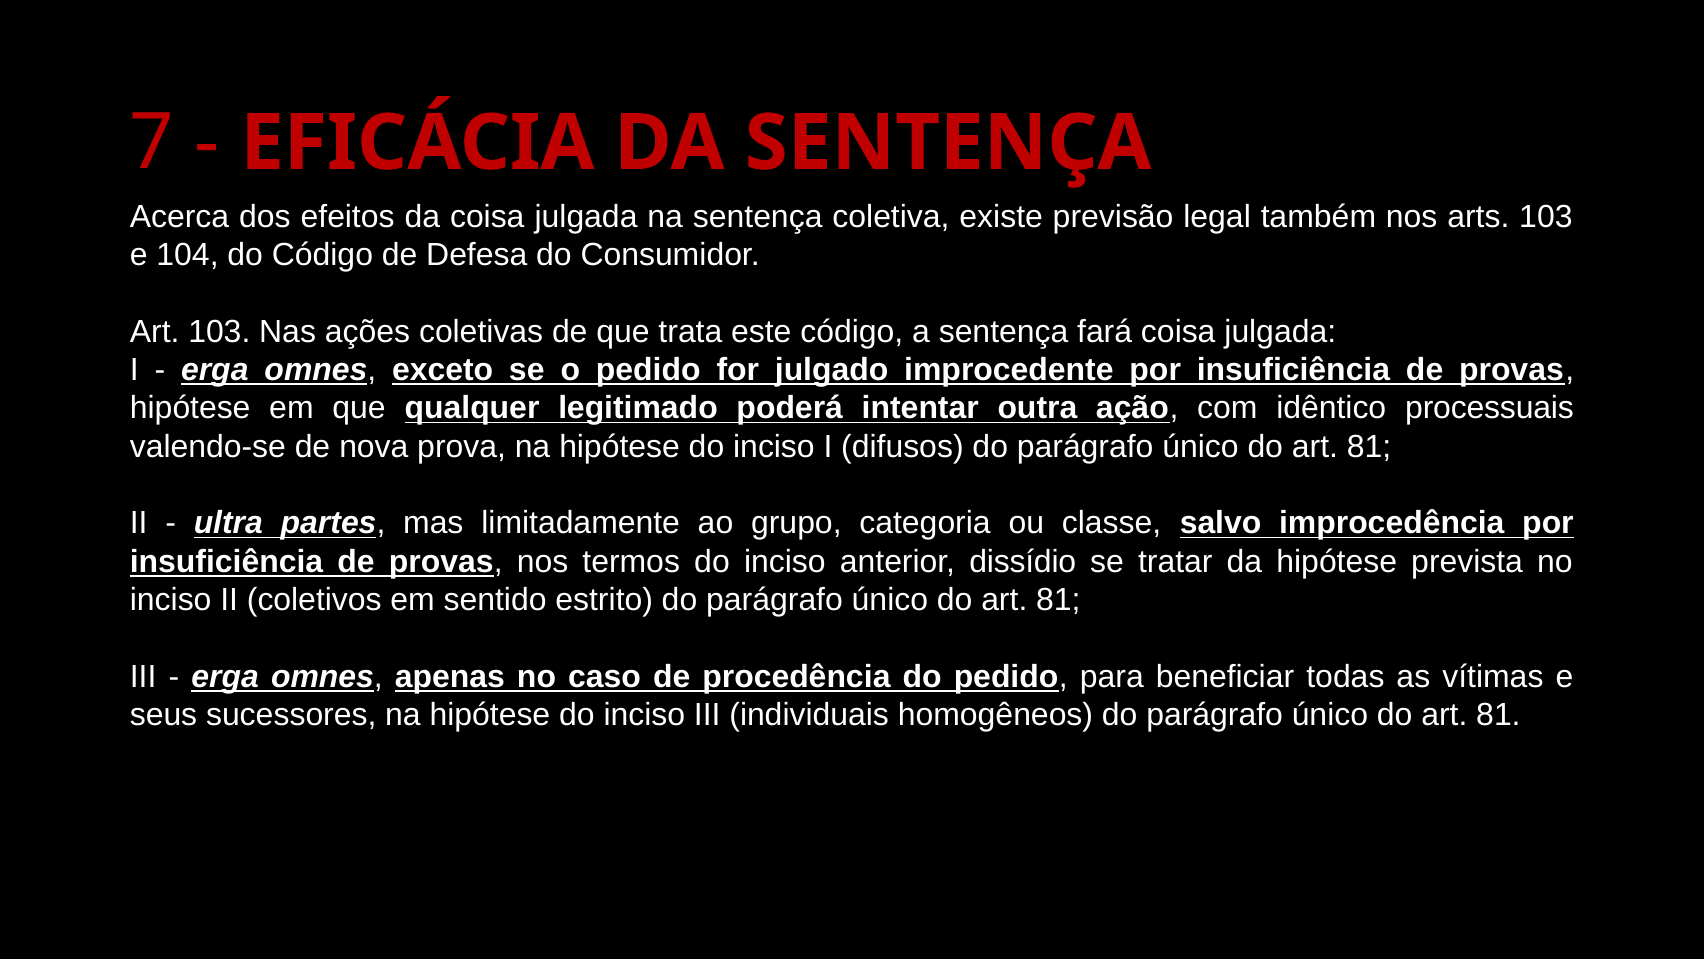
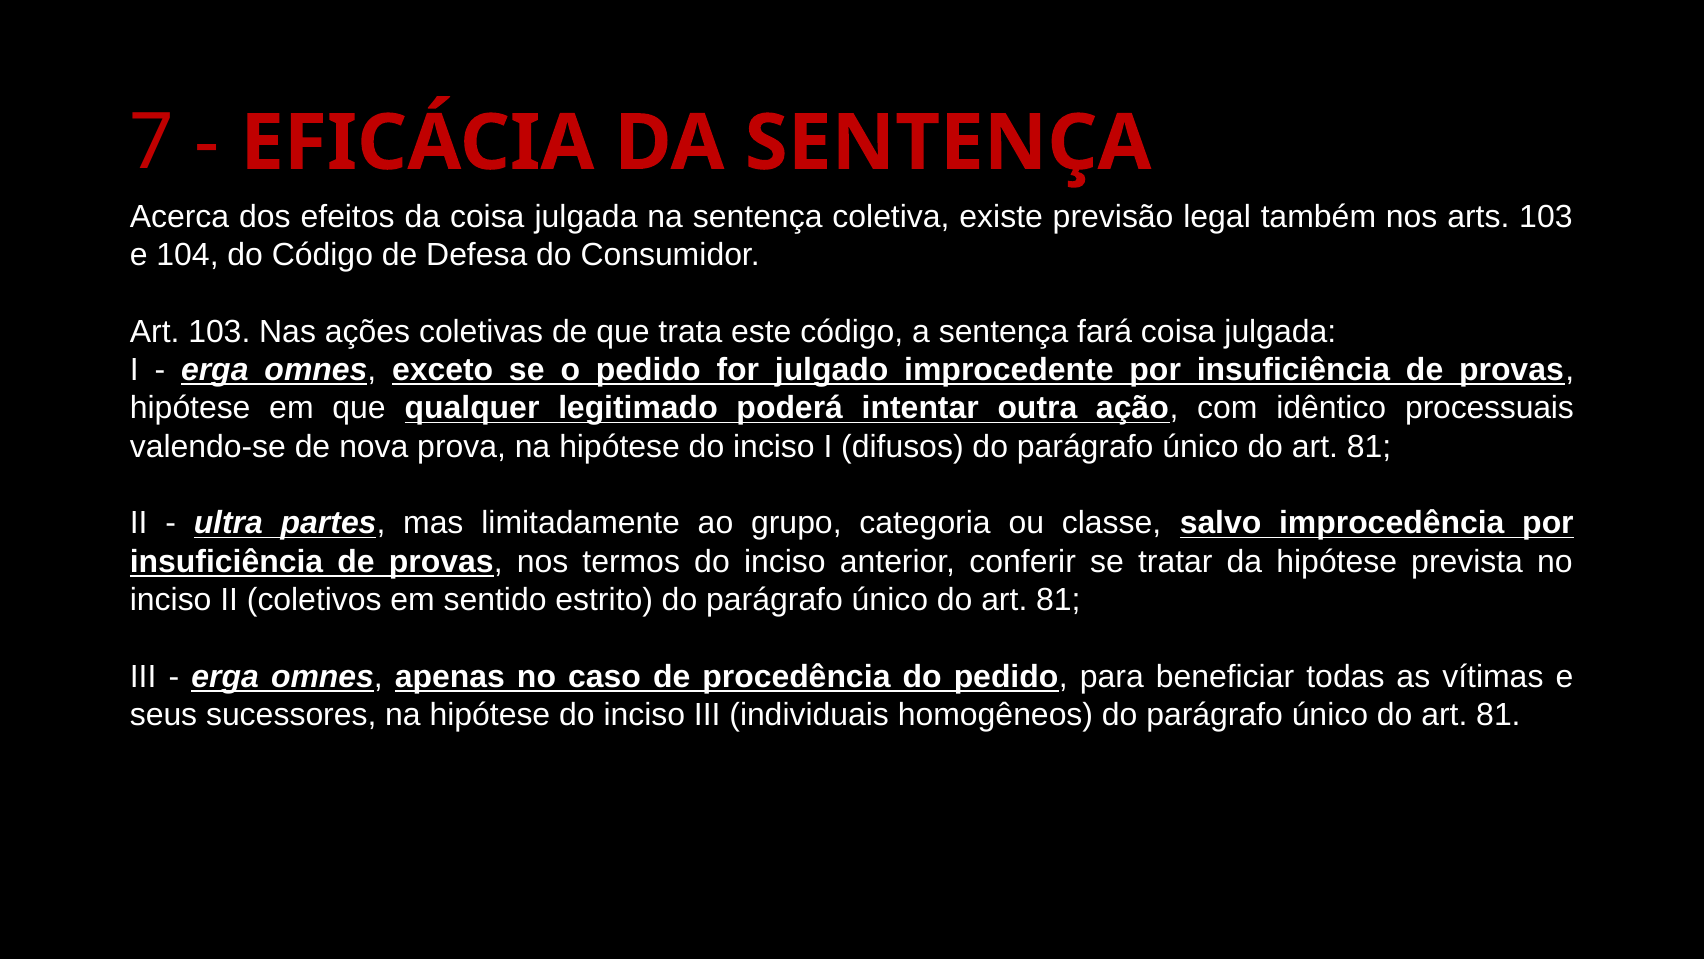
dissídio: dissídio -> conferir (1023, 561)
